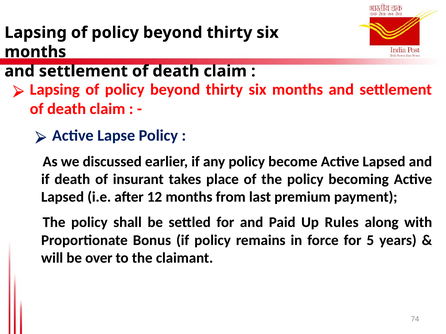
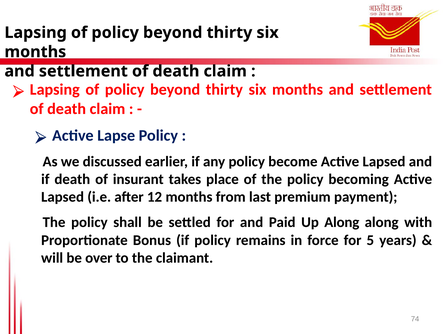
Up Rules: Rules -> Along (342, 223)
